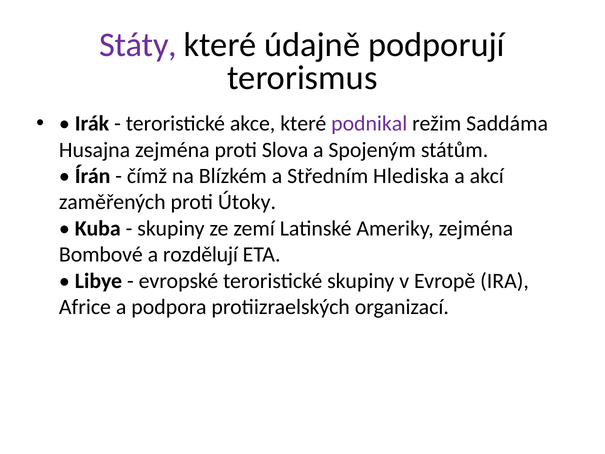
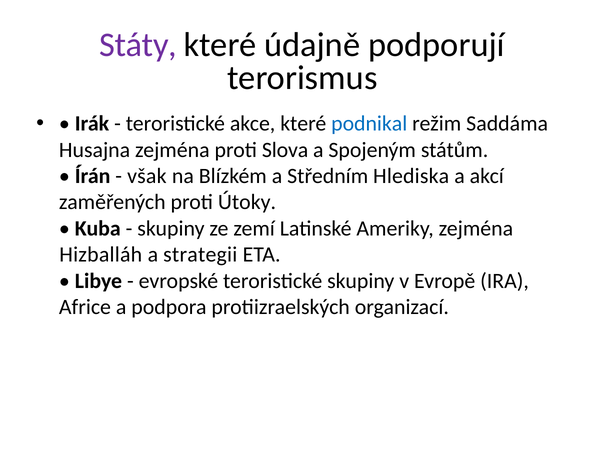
podnikal colour: purple -> blue (369, 124)
čímž: čímž -> však (147, 176)
Bombové: Bombové -> Hizballáh (101, 255)
rozdělují: rozdělují -> strategii (200, 255)
